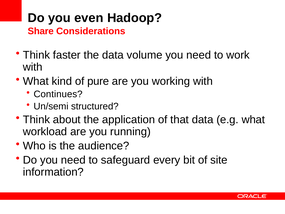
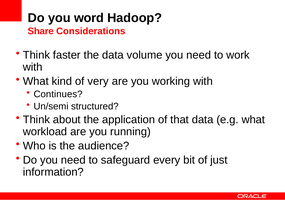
even: even -> word (89, 18)
pure: pure -> very (98, 81)
site: site -> just (219, 160)
